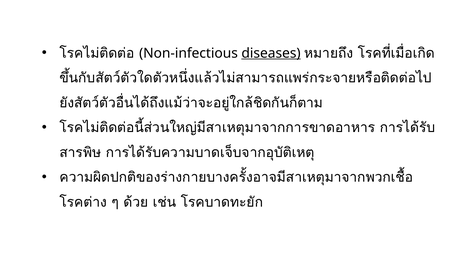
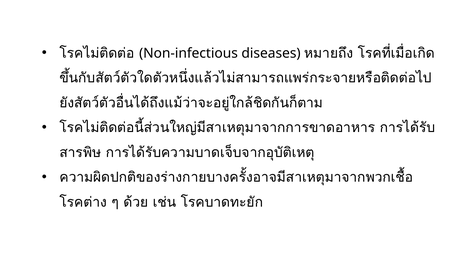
diseases underline: present -> none (271, 53)
